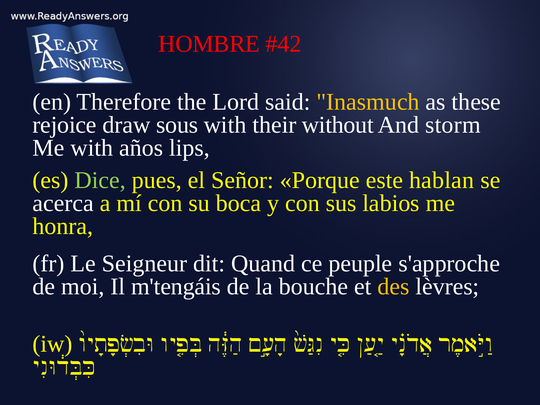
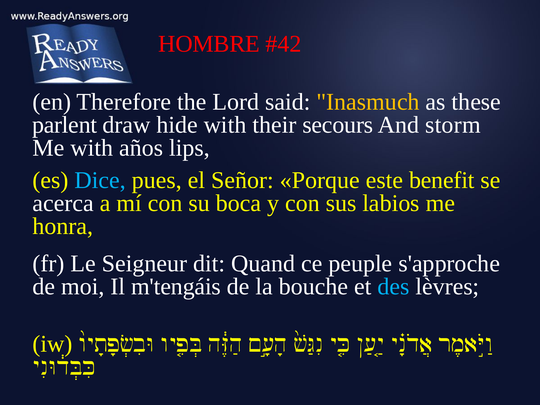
rejoice: rejoice -> parlent (65, 125)
sous: sous -> hide (177, 125)
without: without -> secours (338, 125)
Dice colour: light green -> light blue (100, 180)
hablan: hablan -> benefit (442, 180)
des colour: yellow -> light blue (393, 287)
